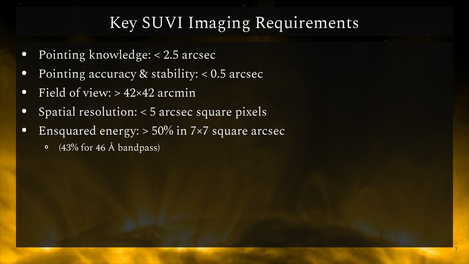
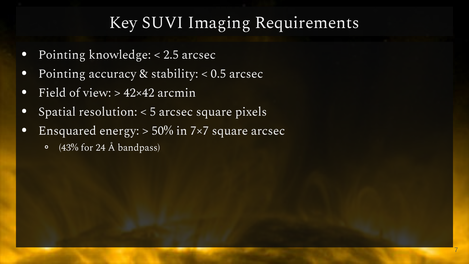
46: 46 -> 24 (101, 148)
